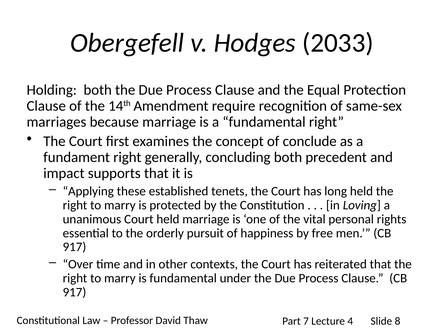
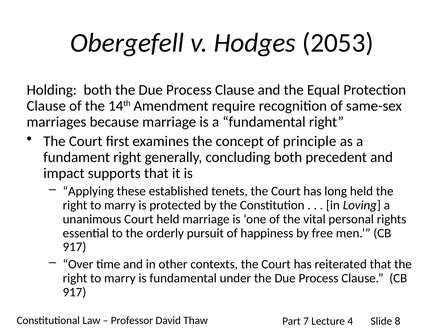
2033: 2033 -> 2053 (338, 43)
conclude: conclude -> principle (310, 141)
